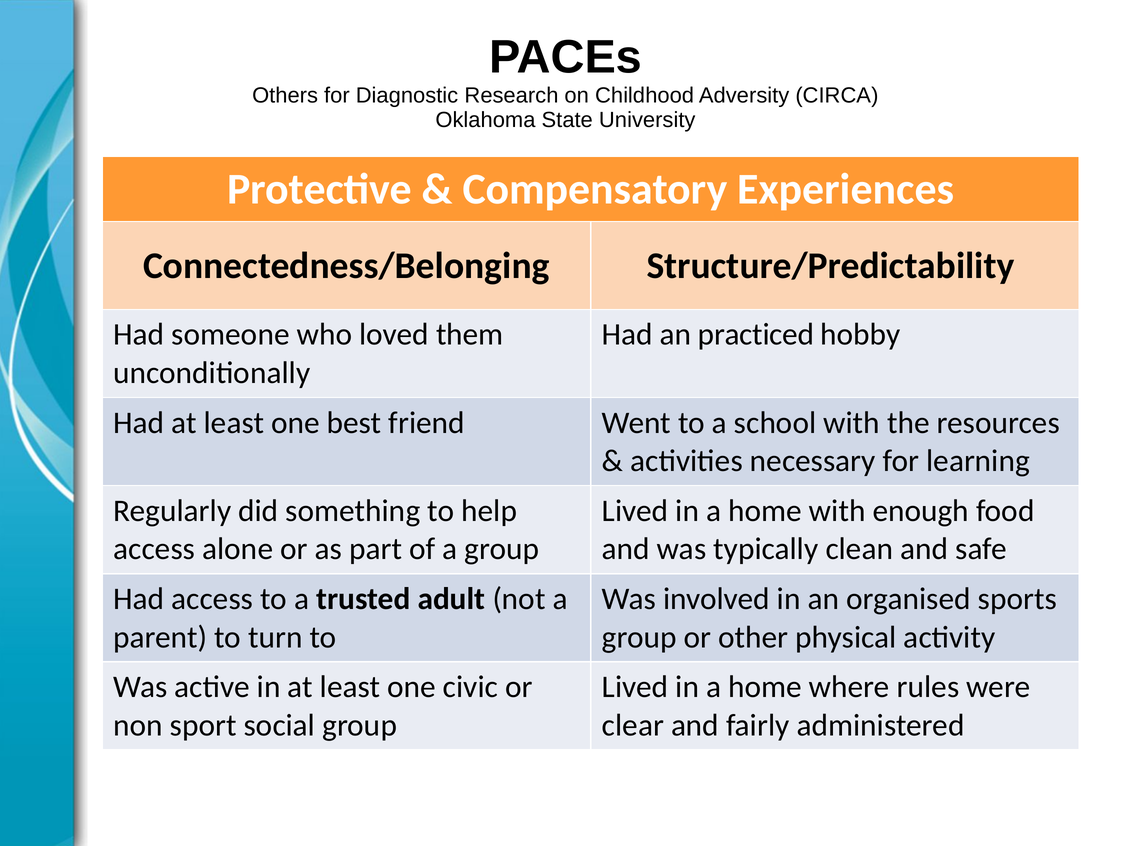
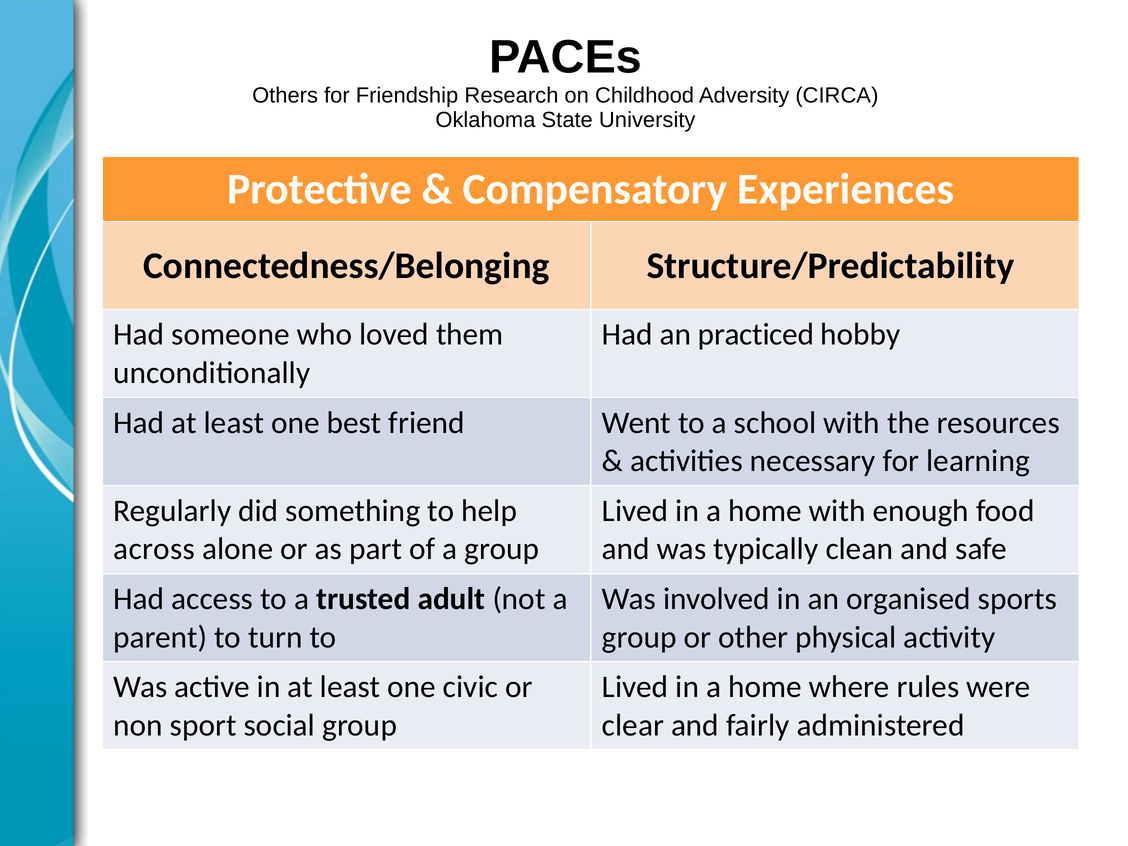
Diagnostic: Diagnostic -> Friendship (407, 95)
access: access -> across (154, 549)
